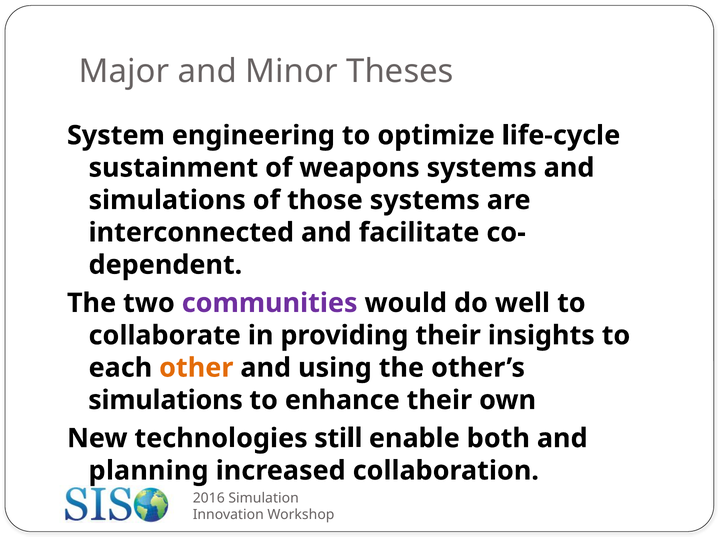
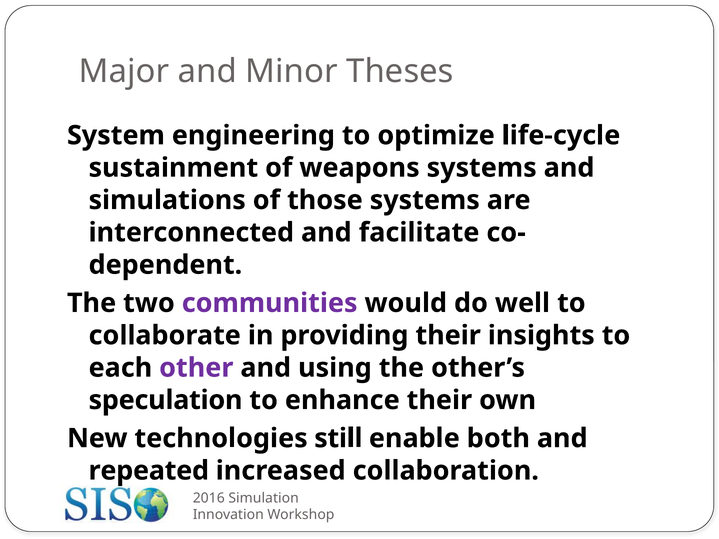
other colour: orange -> purple (196, 368)
simulations: simulations -> speculation (166, 400)
planning: planning -> repeated (149, 471)
